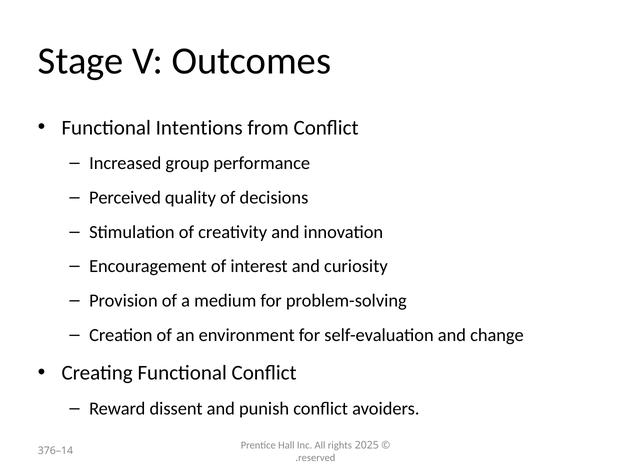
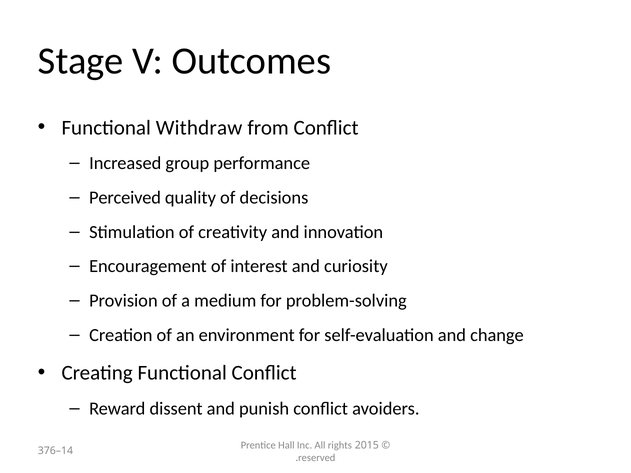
Intentions: Intentions -> Withdraw (199, 128)
2025: 2025 -> 2015 (367, 446)
